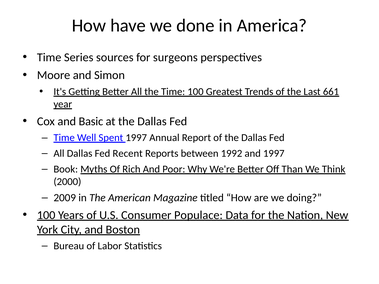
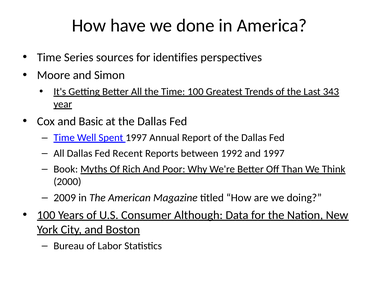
surgeons: surgeons -> identifies (175, 57)
661: 661 -> 343 (331, 92)
Populace: Populace -> Although (198, 215)
